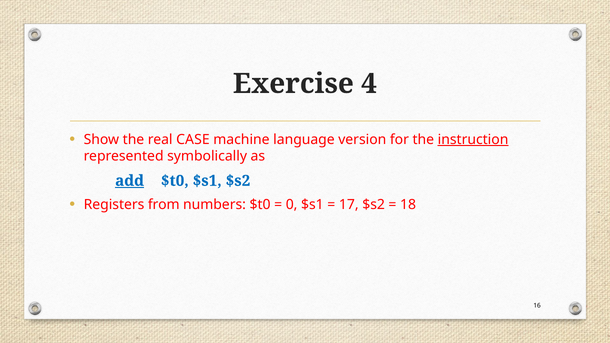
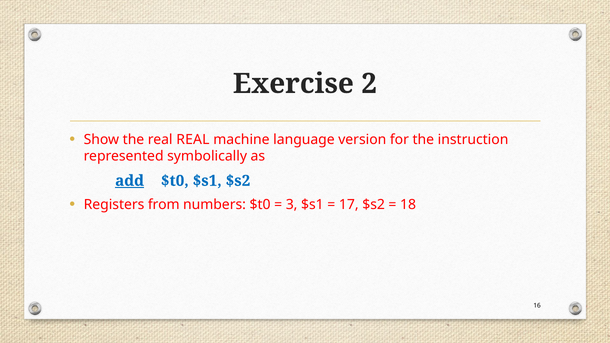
4: 4 -> 2 (369, 84)
real CASE: CASE -> REAL (193, 140)
instruction underline: present -> none (473, 140)
0: 0 -> 3 (292, 205)
